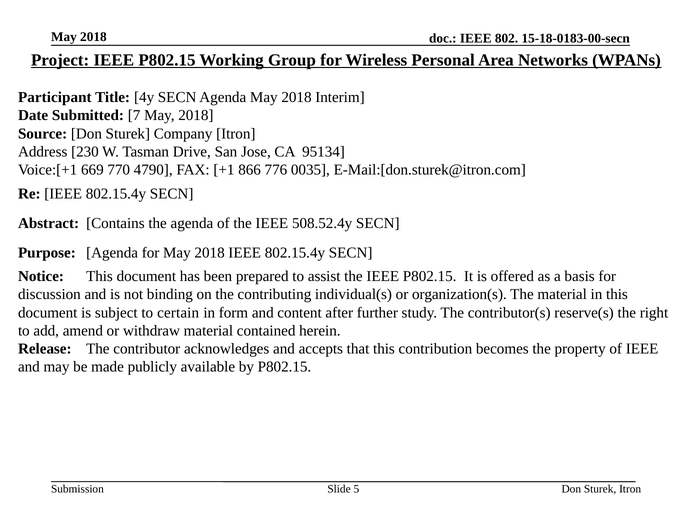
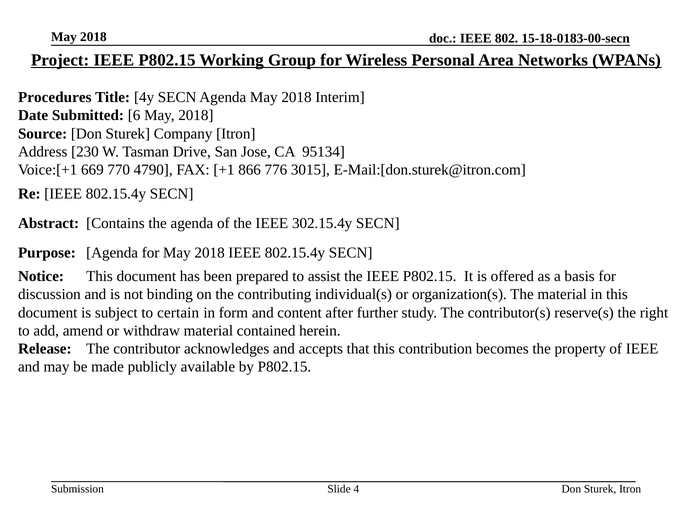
Participant: Participant -> Procedures (55, 97)
7: 7 -> 6 (134, 116)
0035: 0035 -> 3015 (310, 170)
508.52.4y: 508.52.4y -> 302.15.4y (322, 223)
5: 5 -> 4 (356, 490)
